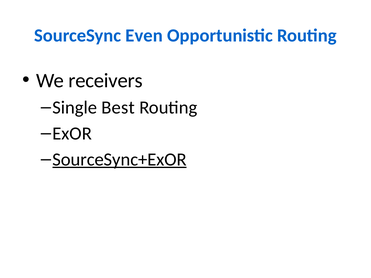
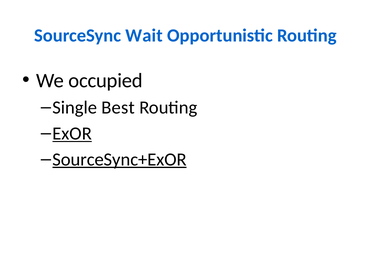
Even: Even -> Wait (144, 36)
receivers: receivers -> occupied (106, 81)
ExOR underline: none -> present (72, 134)
